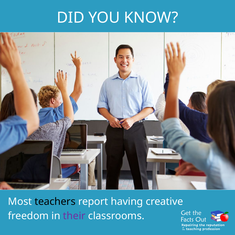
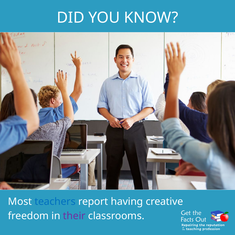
teachers colour: black -> blue (55, 202)
